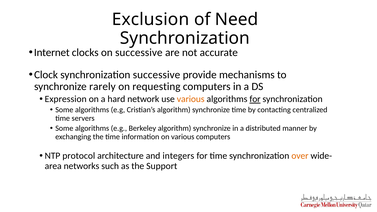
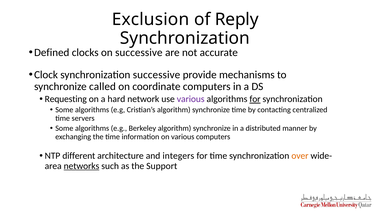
Need: Need -> Reply (237, 20)
Internet: Internet -> Defined (52, 53)
rarely: rarely -> called (102, 87)
requesting: requesting -> coordinate (156, 87)
Expression: Expression -> Requesting (66, 99)
various colour: orange -> purple (191, 99)
protocol: protocol -> different (79, 156)
networks underline: none -> present (82, 166)
